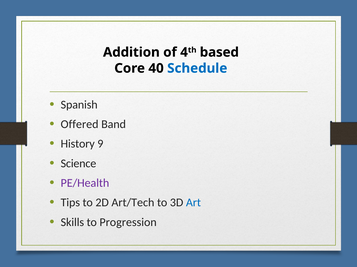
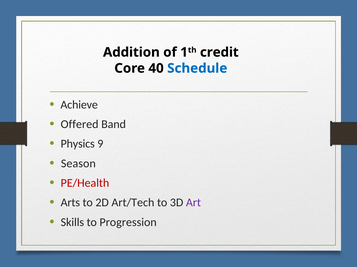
4: 4 -> 1 (184, 52)
based: based -> credit (219, 52)
Spanish: Spanish -> Achieve (79, 105)
History: History -> Physics (78, 144)
Science: Science -> Season (78, 164)
PE/Health colour: purple -> red (85, 183)
Tips: Tips -> Arts (70, 203)
Art colour: blue -> purple (193, 203)
